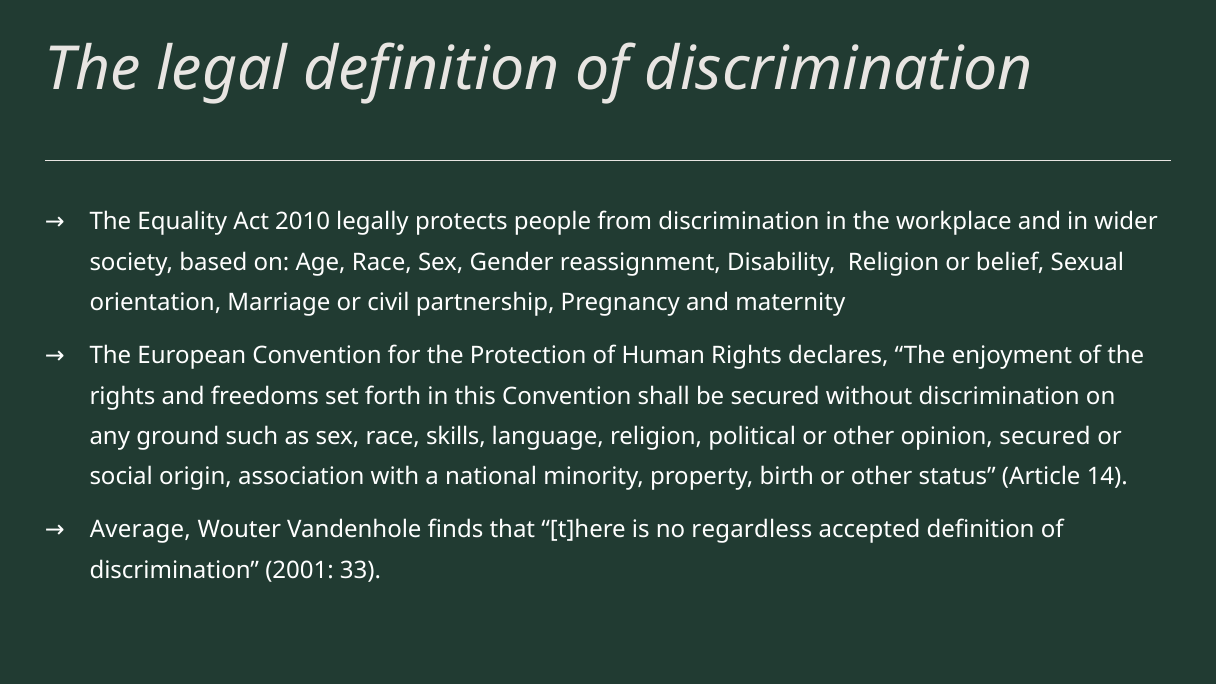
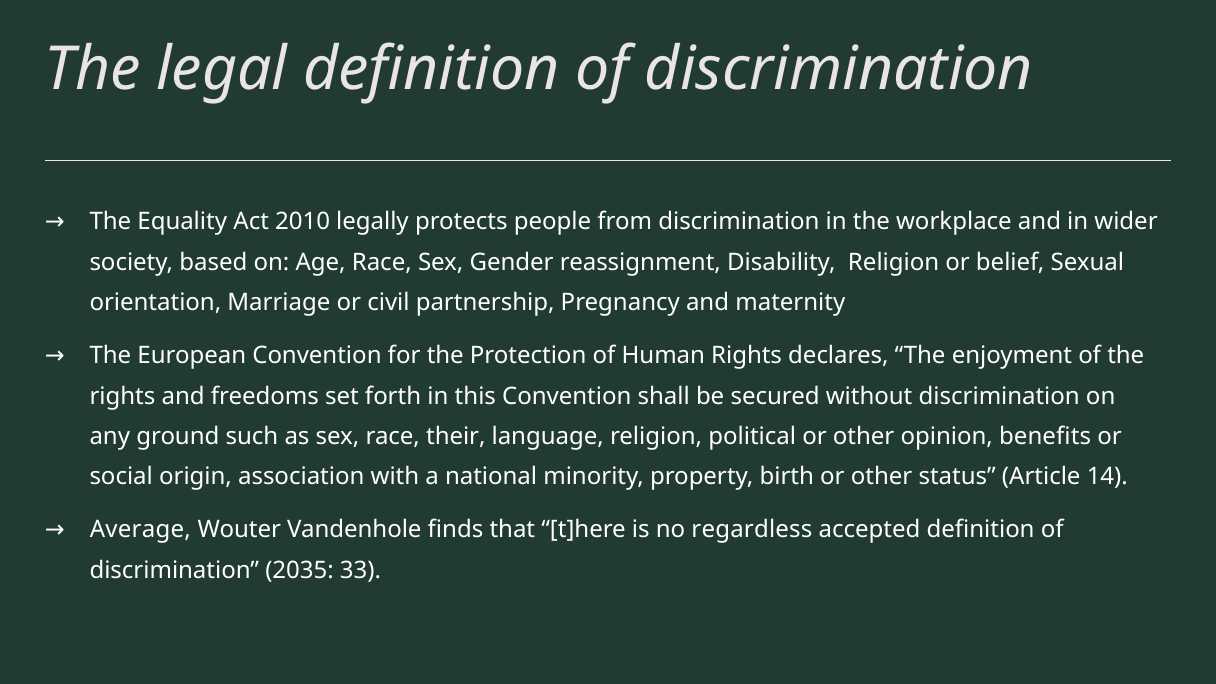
skills: skills -> their (456, 437)
opinion secured: secured -> benefits (1045, 437)
2001: 2001 -> 2035 (300, 570)
